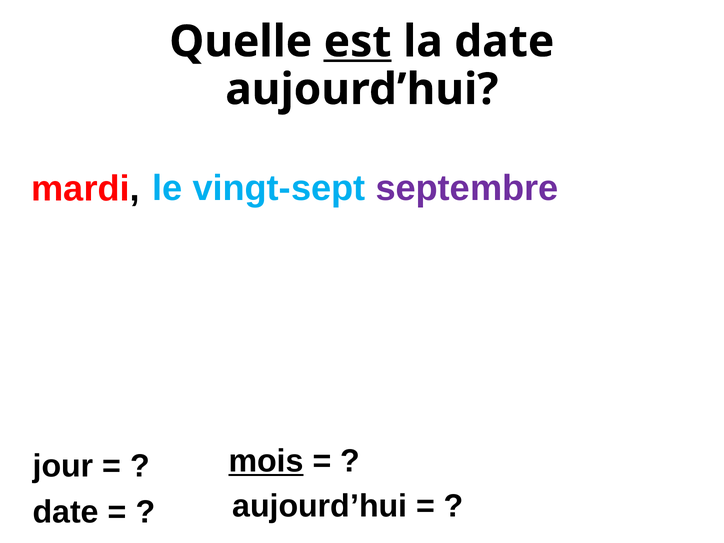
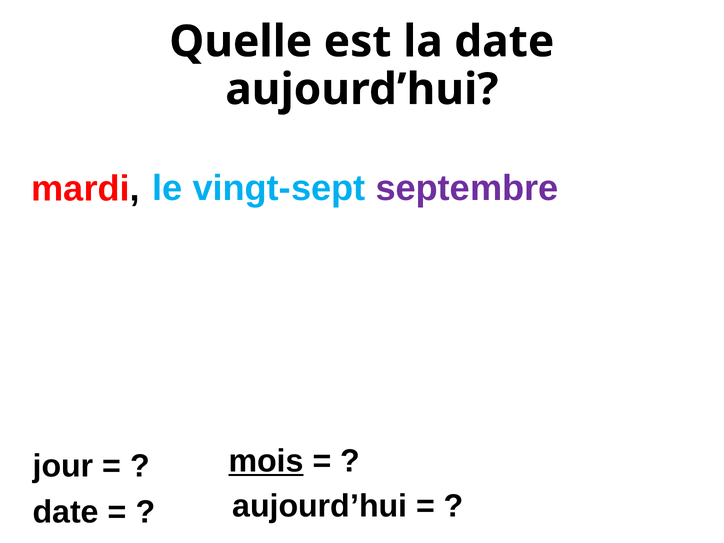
est underline: present -> none (358, 42)
